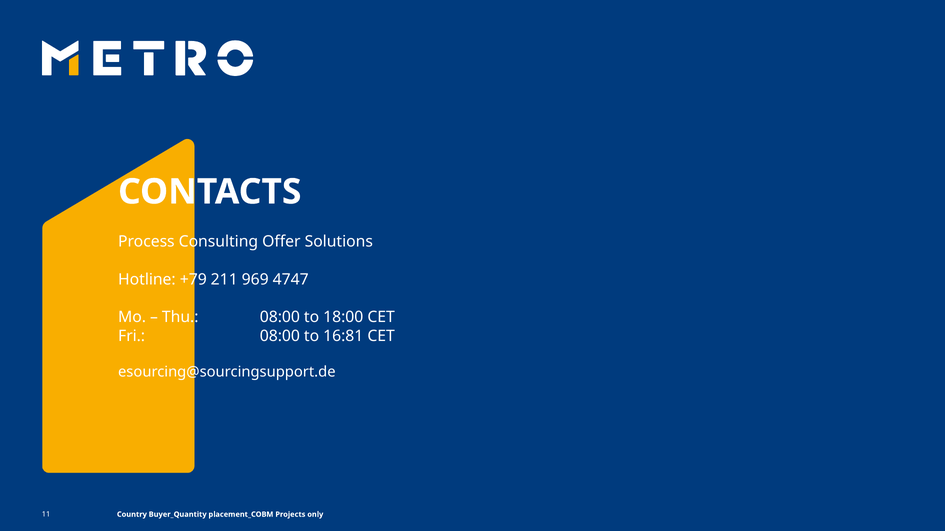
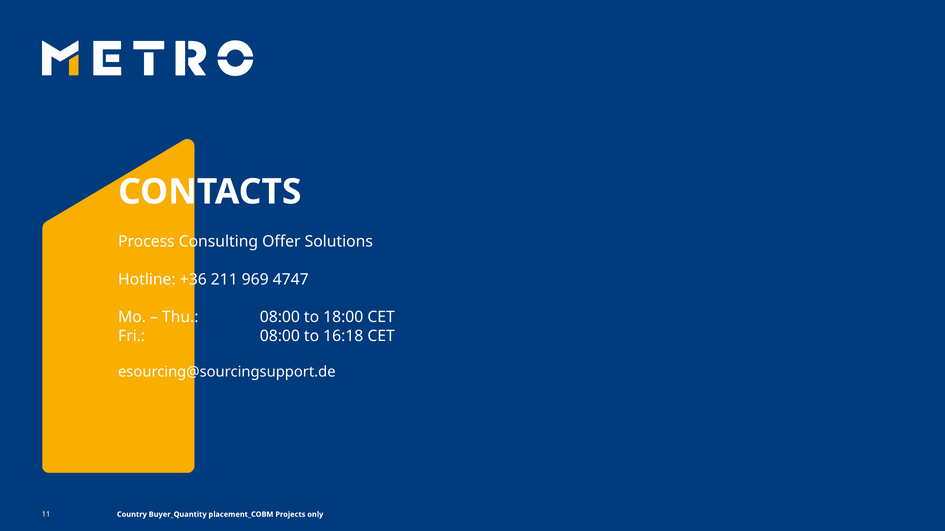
+79: +79 -> +36 (193, 280)
16:81: 16:81 -> 16:18 (343, 336)
